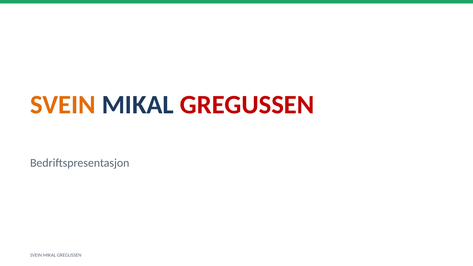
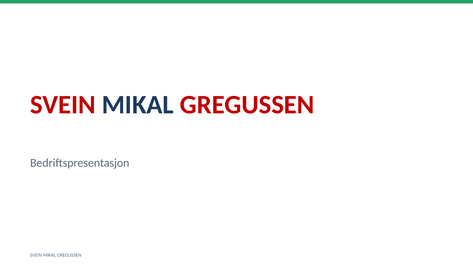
SVEIN colour: orange -> red (63, 105)
